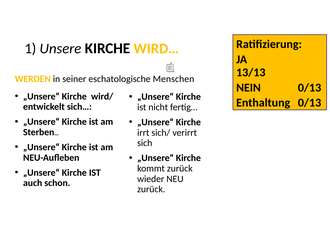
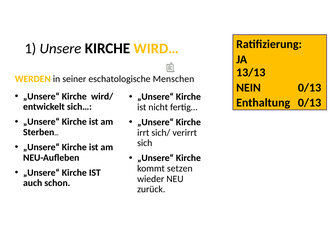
kommt zurück: zurück -> setzen (180, 168)
